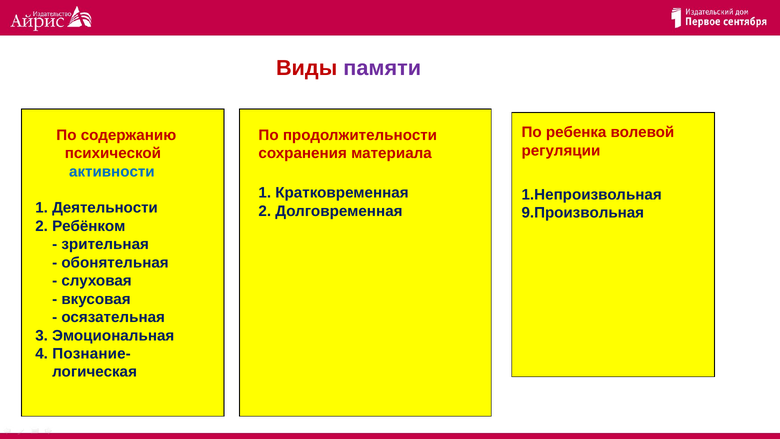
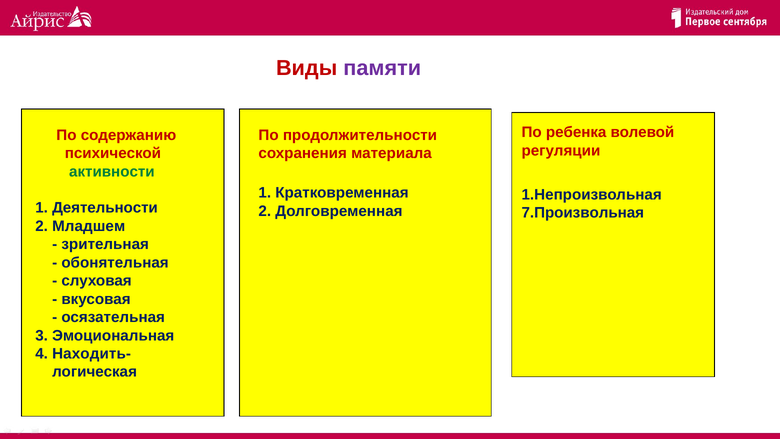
активности colour: blue -> green (112, 171)
9.Произвольная: 9.Произвольная -> 7.Произвольная (583, 213)
Ребёнком: Ребёнком -> Младшем (89, 226)
Познание-: Познание- -> Находить- (92, 354)
